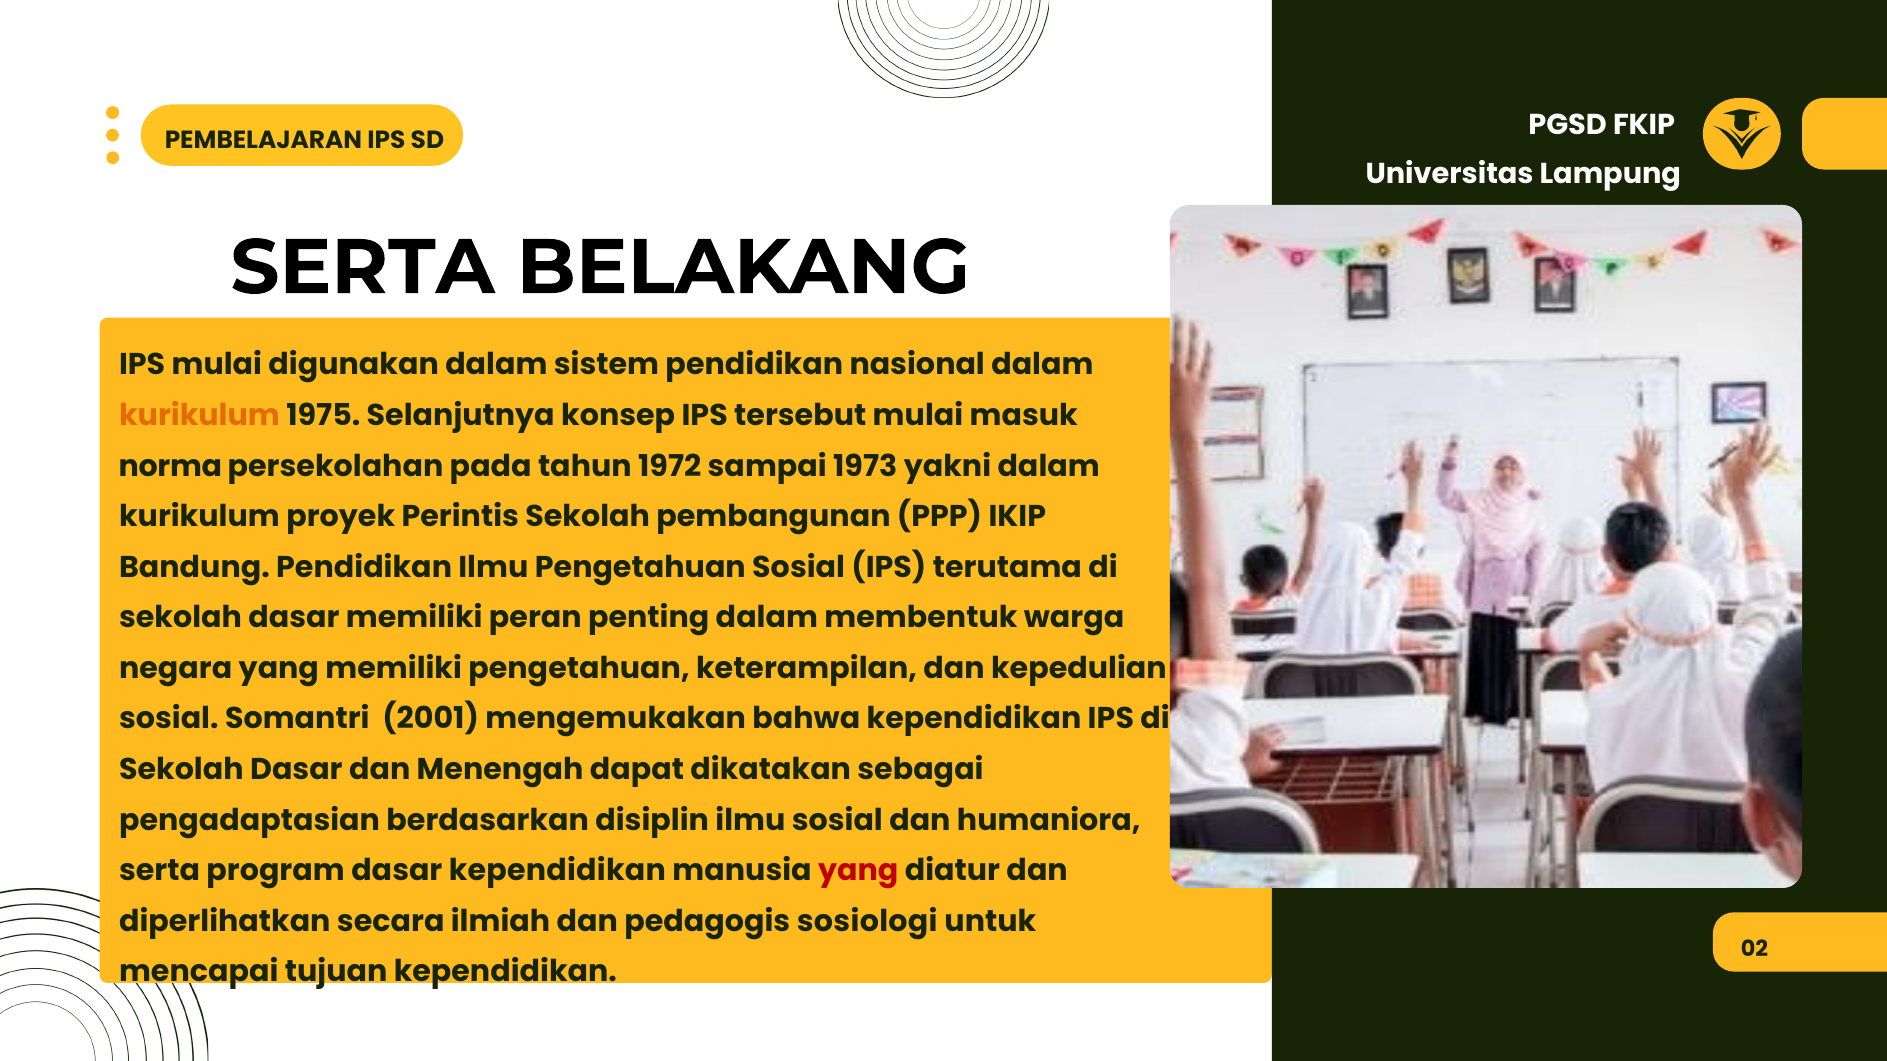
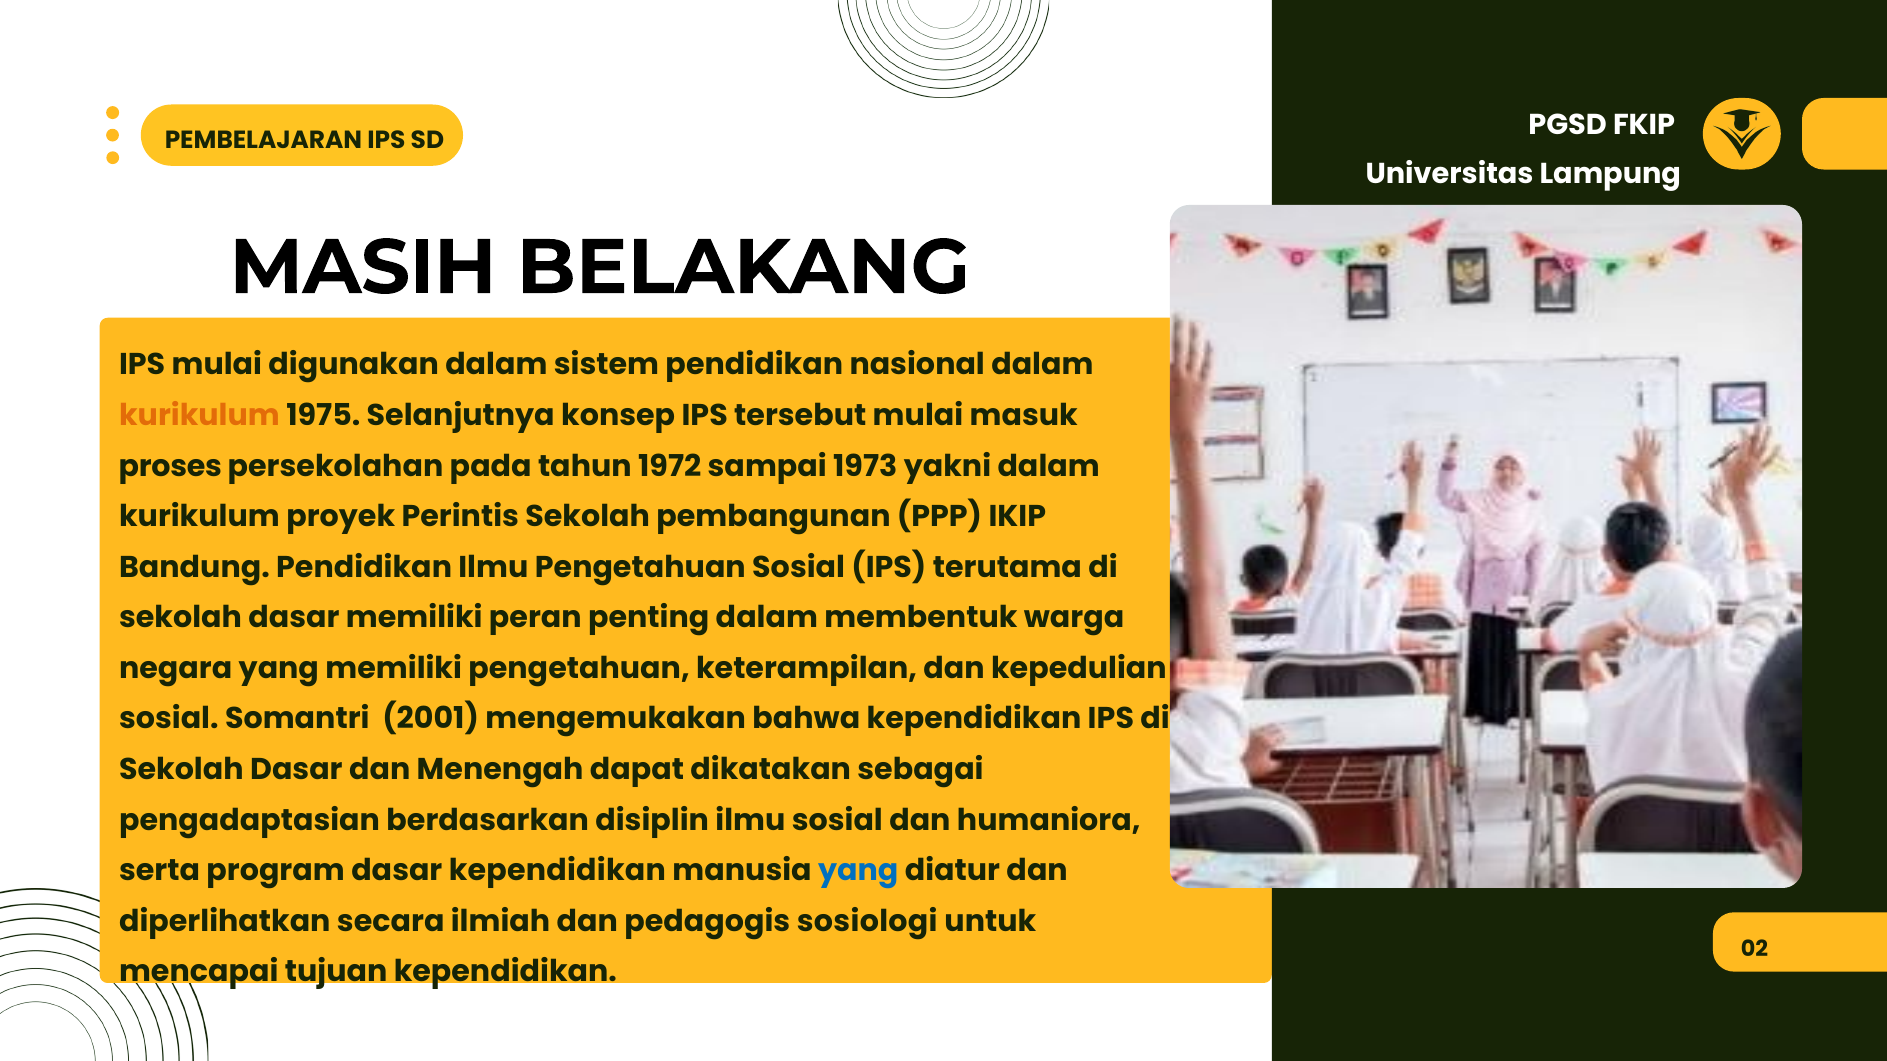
SERTA: SERTA -> MASIH (363, 268)
norma: norma -> proses (170, 466)
yang colour: red -> blue (858, 871)
